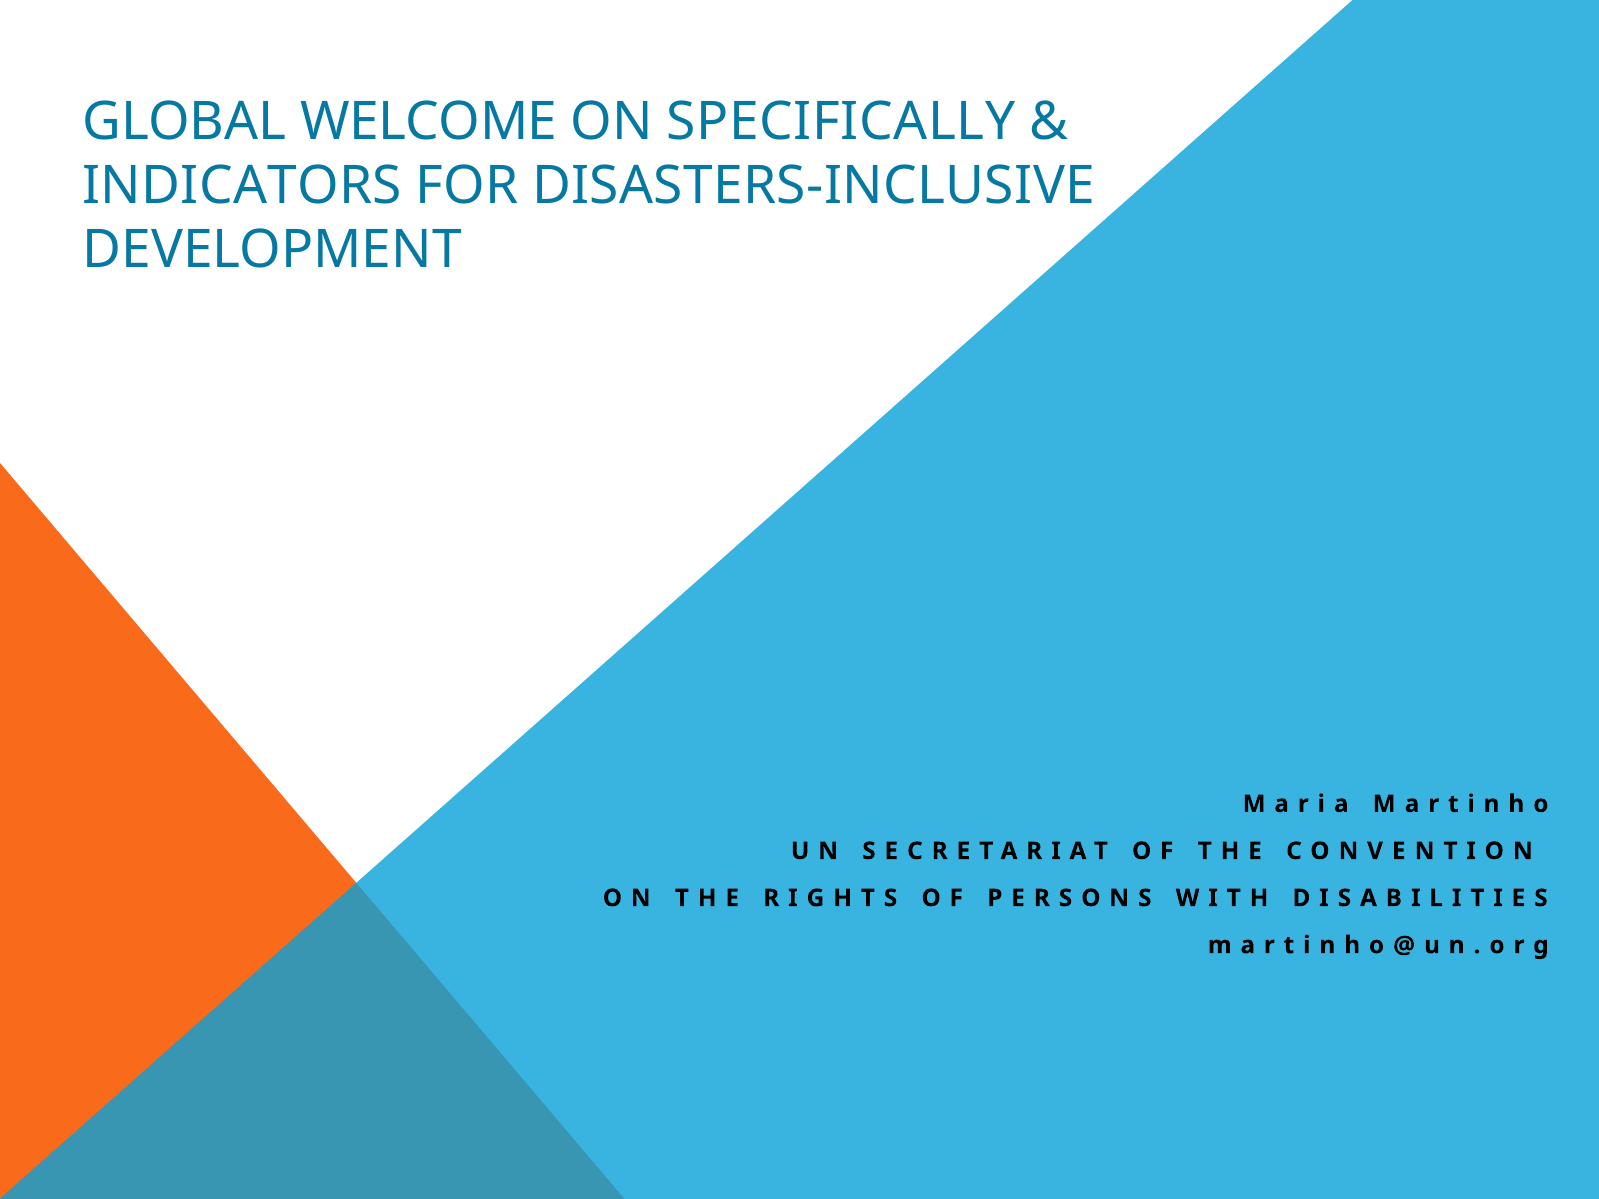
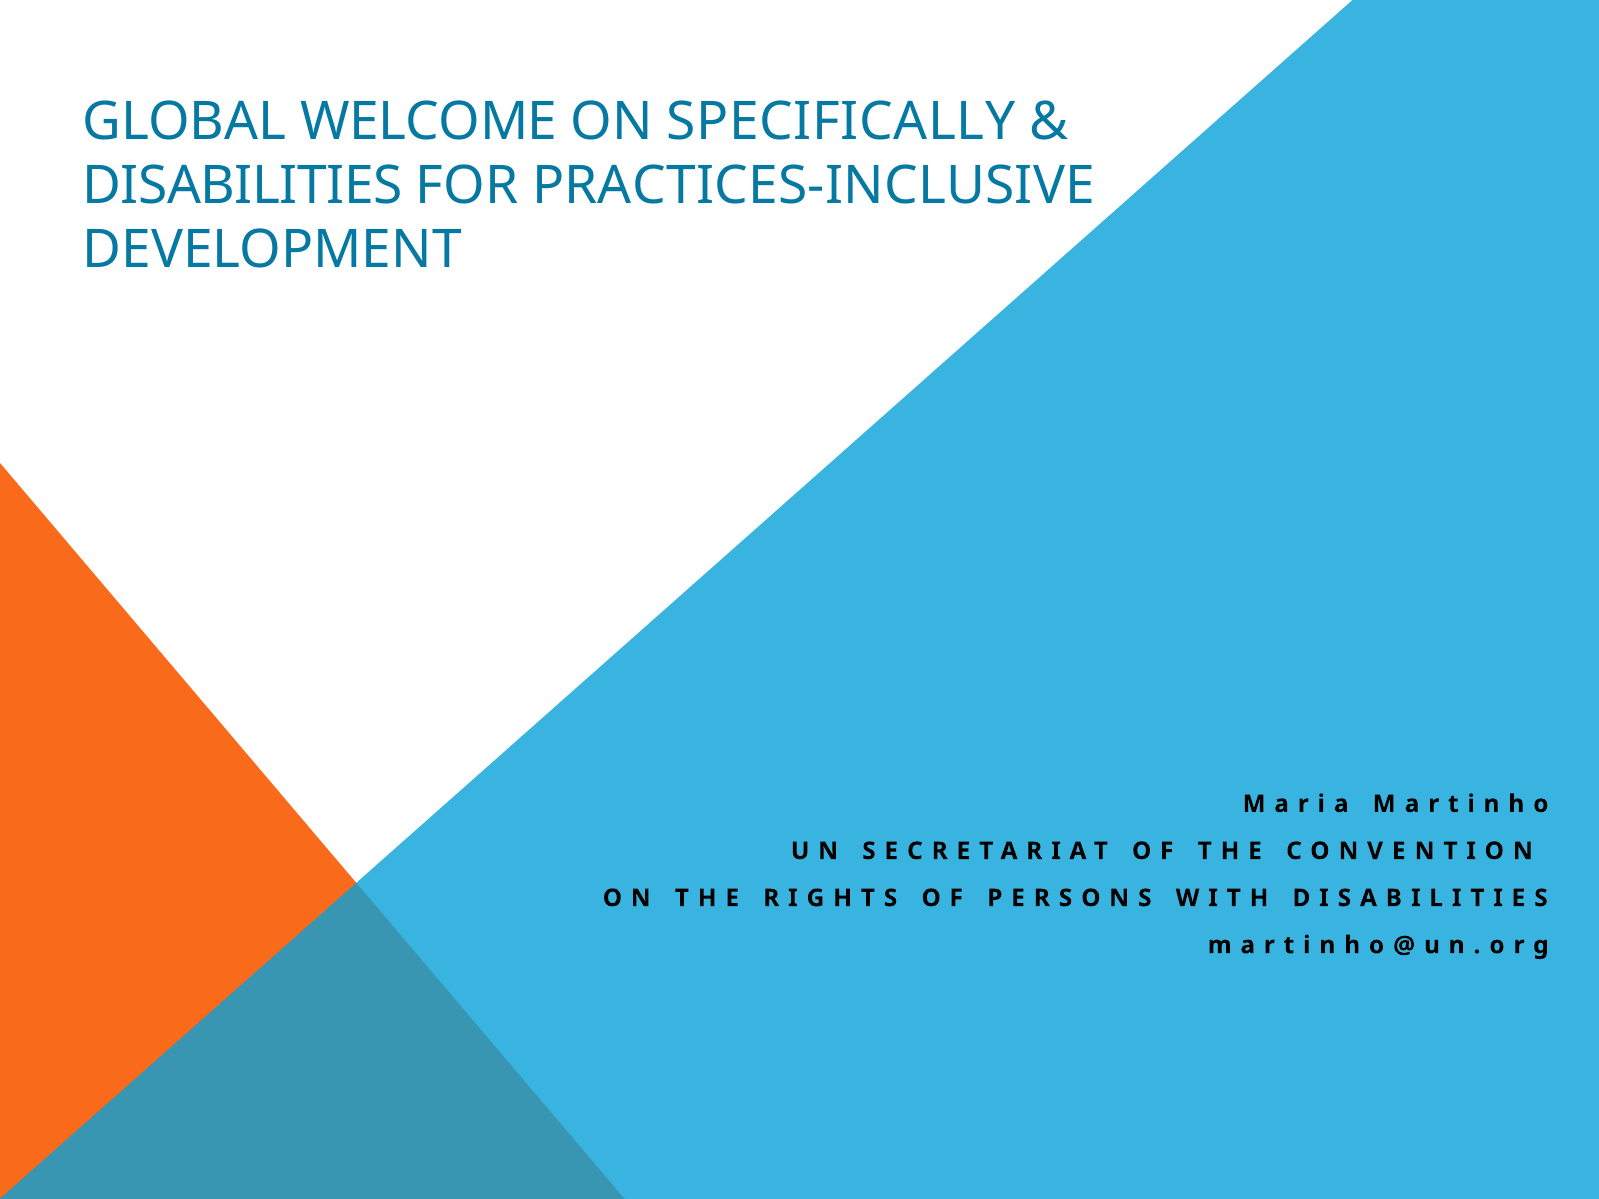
INDICATORS: INDICATORS -> DISABILITIES (243, 186)
DISASTERS-INCLUSIVE: DISASTERS-INCLUSIVE -> PRACTICES-INCLUSIVE (814, 186)
